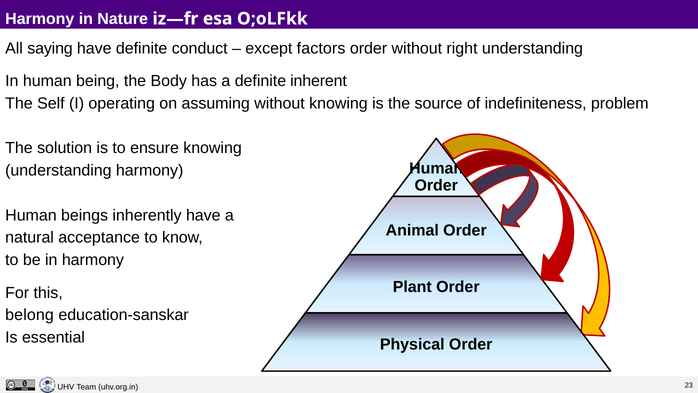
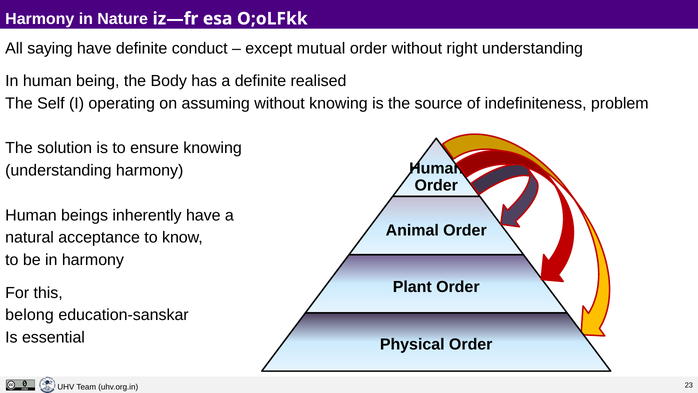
factors: factors -> mutual (321, 48)
inherent: inherent -> realised (318, 81)
